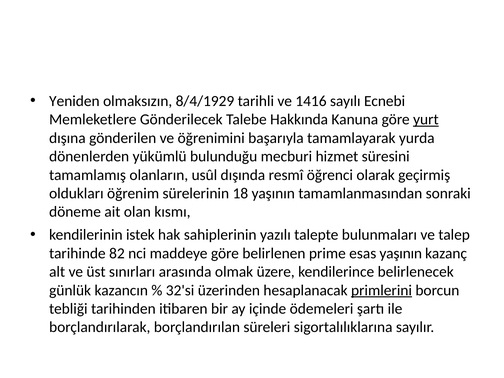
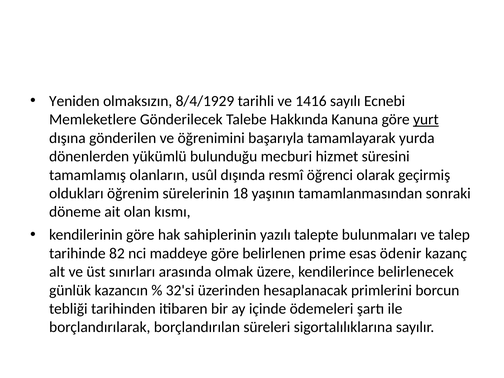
kendilerinin istek: istek -> göre (140, 235)
esas yaşının: yaşının -> ödenir (401, 253)
primlerini underline: present -> none (382, 290)
